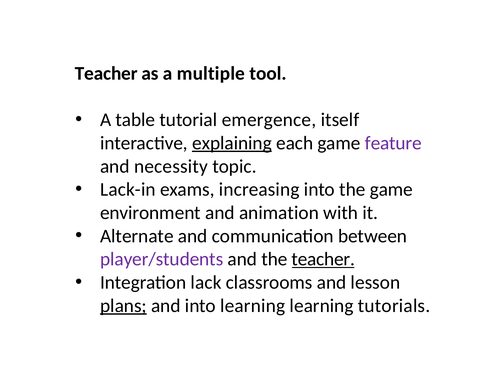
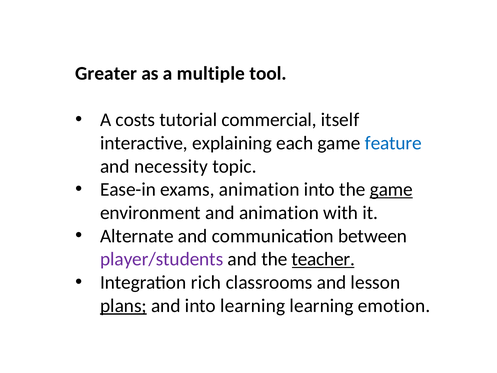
Teacher: Teacher -> Greater (106, 73)
table: table -> costs (135, 120)
emergence: emergence -> commercial (269, 120)
explaining underline: present -> none (232, 143)
feature colour: purple -> blue (393, 143)
Lack-in: Lack-in -> Ease-in (128, 189)
exams increasing: increasing -> animation (259, 189)
game underline: none -> present (391, 189)
lack: lack -> rich (206, 282)
tutorials: tutorials -> emotion (394, 305)
